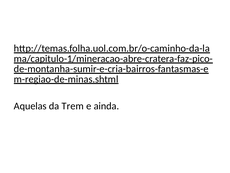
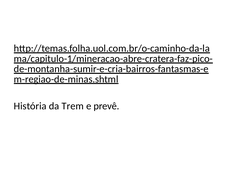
Aquelas: Aquelas -> História (30, 106)
ainda: ainda -> prevê (106, 106)
